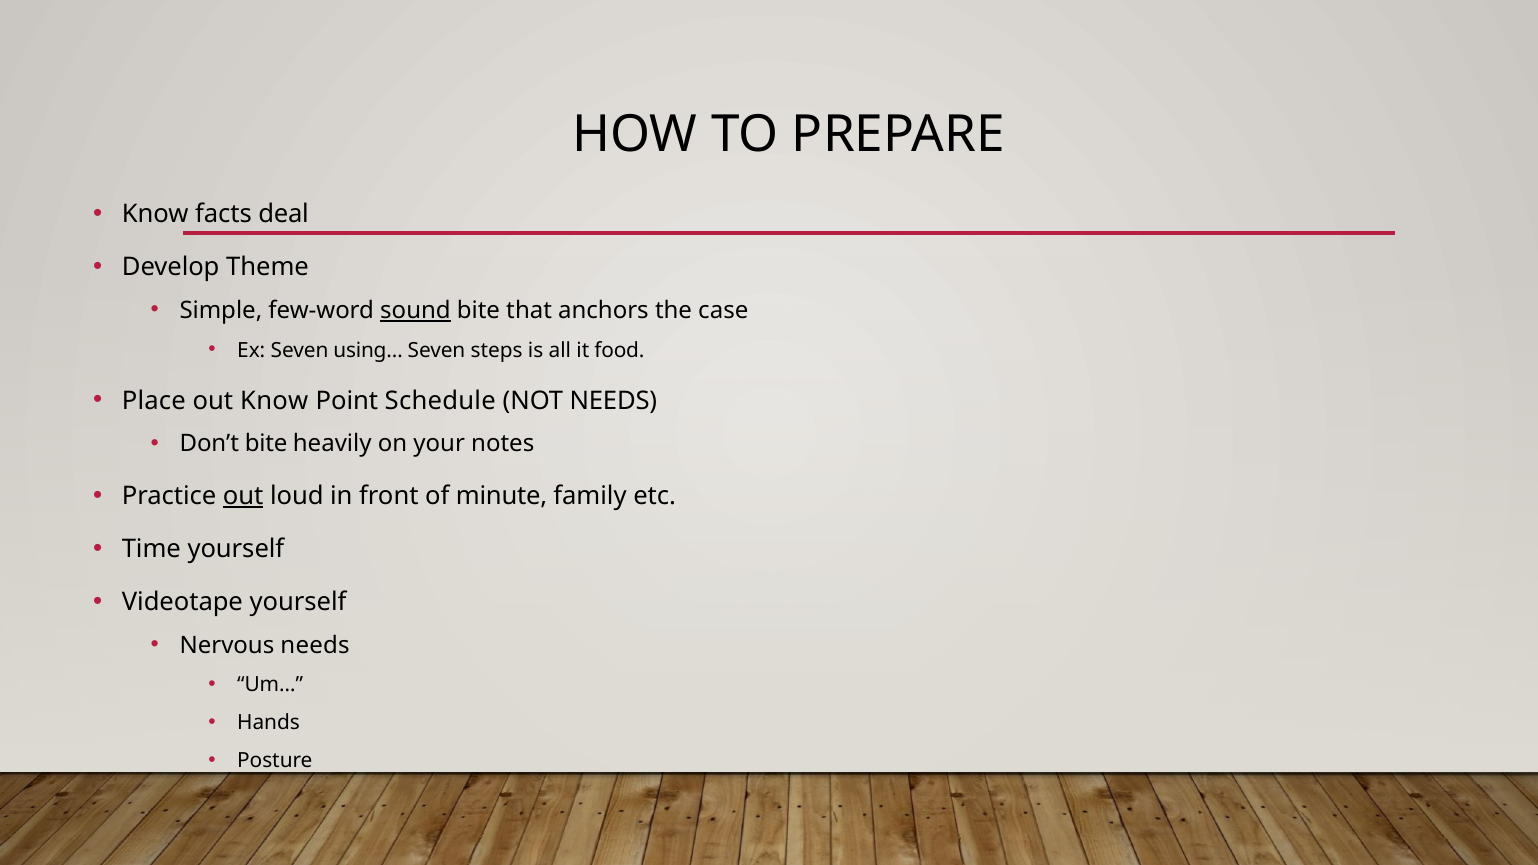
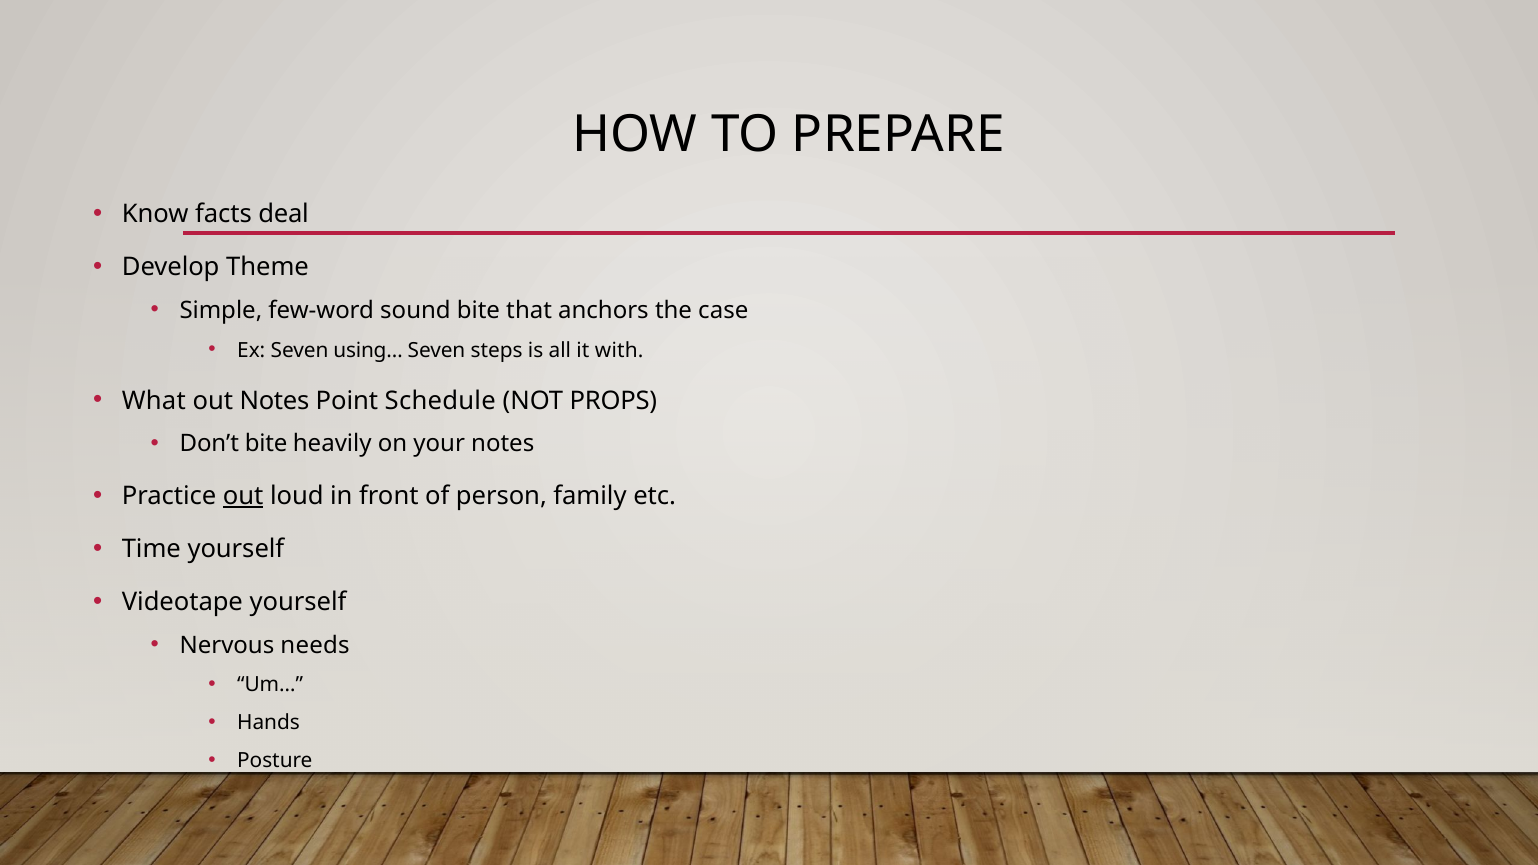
sound underline: present -> none (415, 311)
food: food -> with (619, 350)
Place: Place -> What (154, 401)
out Know: Know -> Notes (274, 401)
NOT NEEDS: NEEDS -> PROPS (613, 401)
minute: minute -> person (501, 496)
